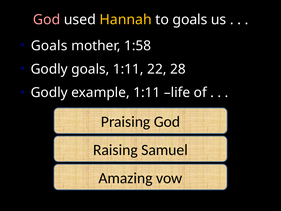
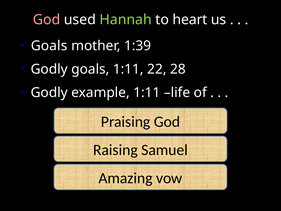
Hannah colour: yellow -> light green (126, 20)
to goals: goals -> heart (190, 20)
1:58: 1:58 -> 1:39 (138, 46)
